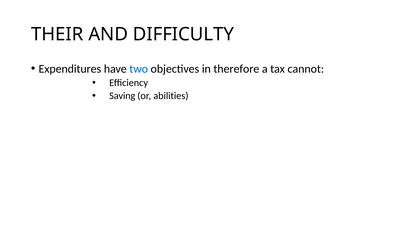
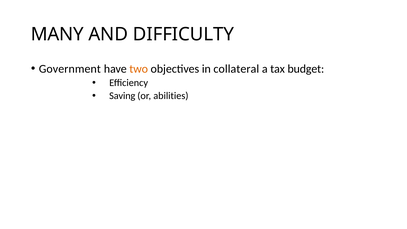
THEIR: THEIR -> MANY (57, 34)
Expenditures: Expenditures -> Government (70, 69)
two colour: blue -> orange (139, 69)
therefore: therefore -> collateral (236, 69)
cannot: cannot -> budget (306, 69)
